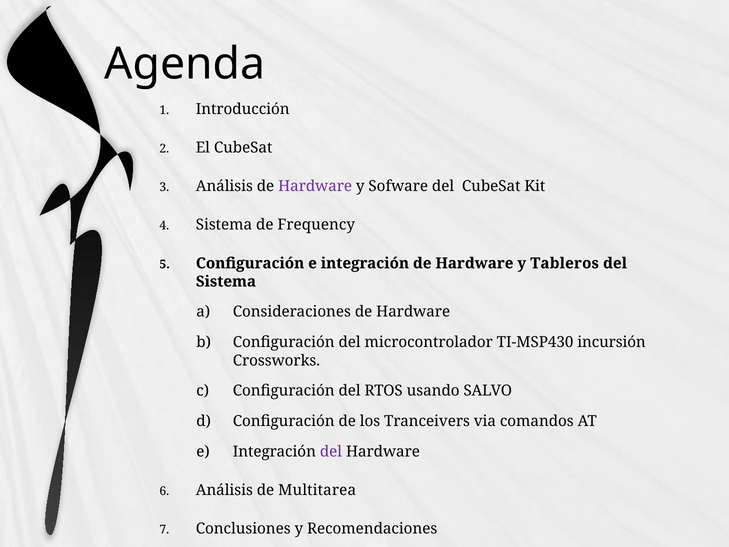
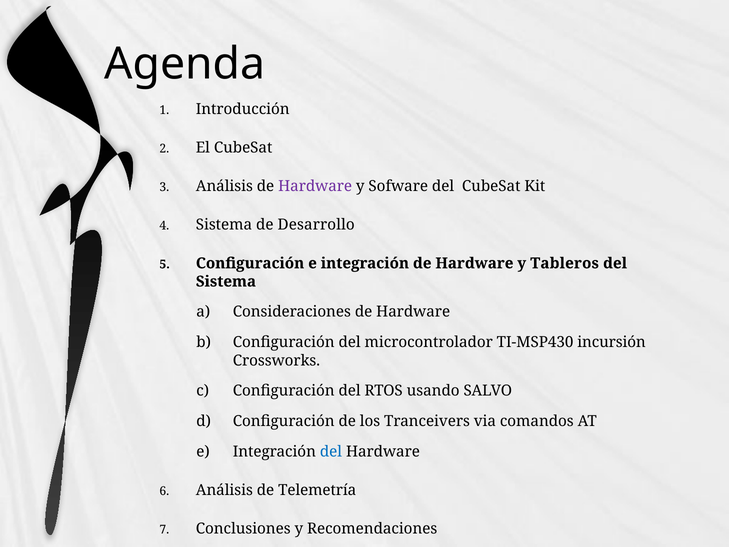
Frequency: Frequency -> Desarrollo (316, 225)
del colour: purple -> blue (331, 451)
Multitarea: Multitarea -> Telemetría (317, 490)
